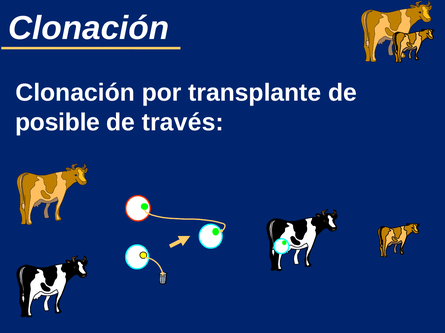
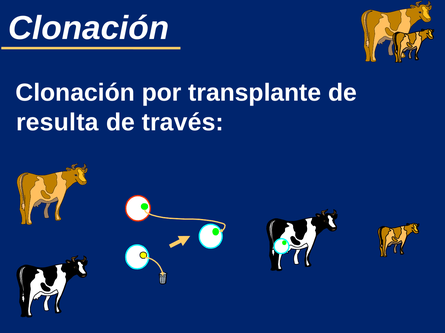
posible: posible -> resulta (57, 123)
